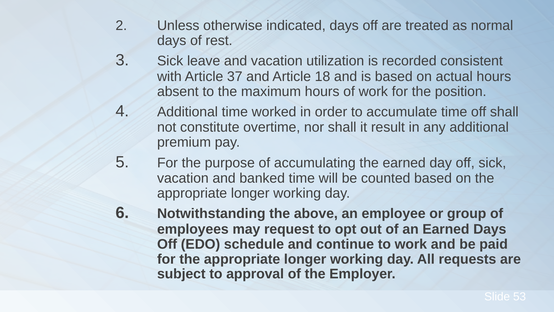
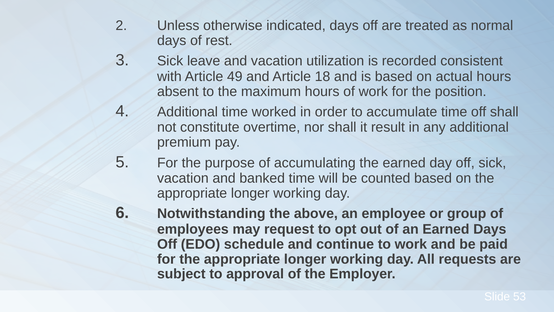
37: 37 -> 49 (235, 76)
